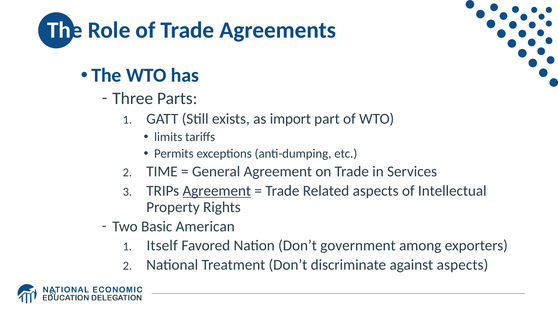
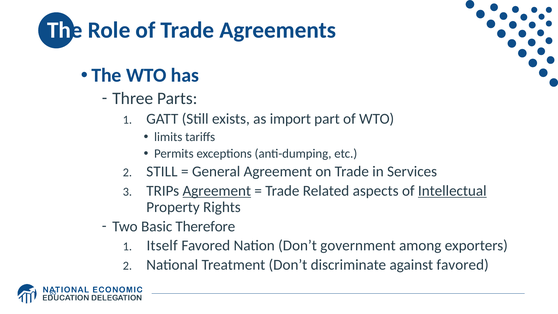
TIME: TIME -> STILL (162, 172)
Intellectual underline: none -> present (452, 191)
American: American -> Therefore (205, 226)
against aspects: aspects -> favored (463, 265)
